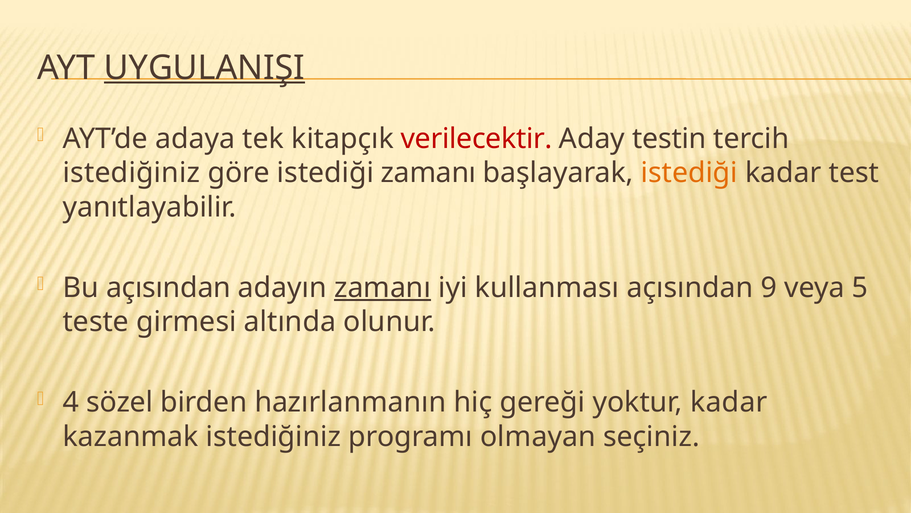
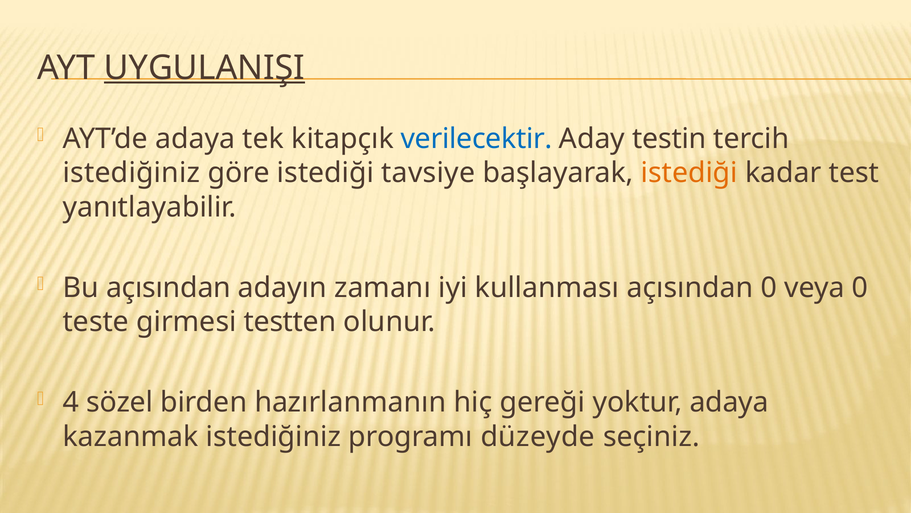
verilecektir colour: red -> blue (476, 139)
istediği zamanı: zamanı -> tavsiye (428, 173)
zamanı underline: present -> none (383, 287)
açısından 9: 9 -> 0 (769, 287)
veya 5: 5 -> 0 (860, 287)
altında: altında -> testten (290, 322)
yoktur kadar: kadar -> adaya (729, 402)
olmayan: olmayan -> düzeyde (538, 436)
